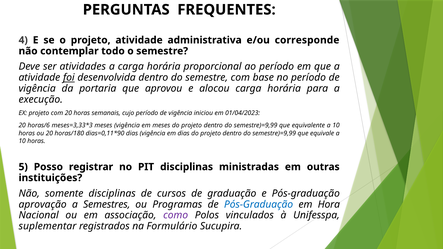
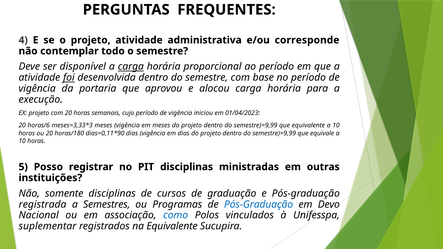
atividades: atividades -> disponível (83, 67)
carga underline: none -> present (131, 67)
aprovação: aprovação -> registrada (43, 204)
Hora: Hora -> Devo (329, 204)
como colour: purple -> blue (176, 215)
na Formulário: Formulário -> Equivalente (172, 226)
